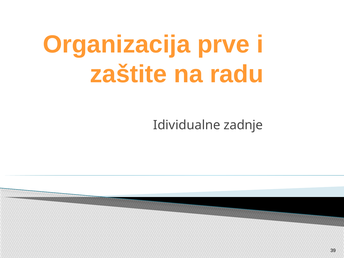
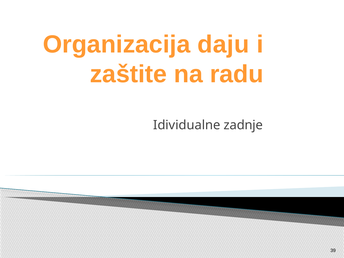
prve: prve -> daju (223, 44)
